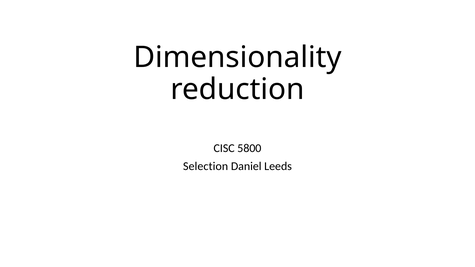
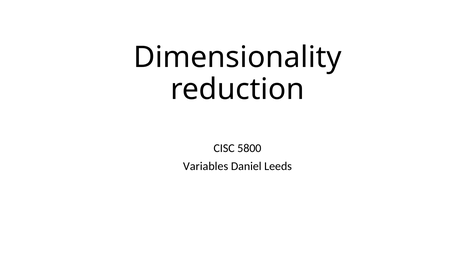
Selection: Selection -> Variables (206, 166)
